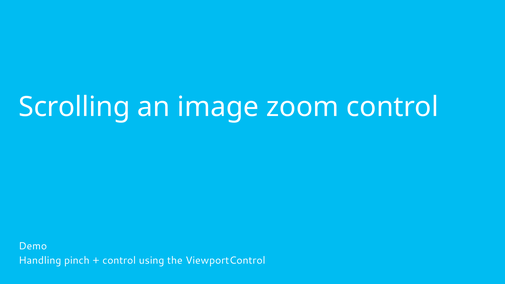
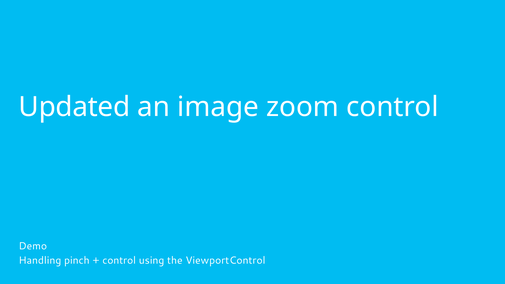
Scrolling: Scrolling -> Updated (74, 107)
